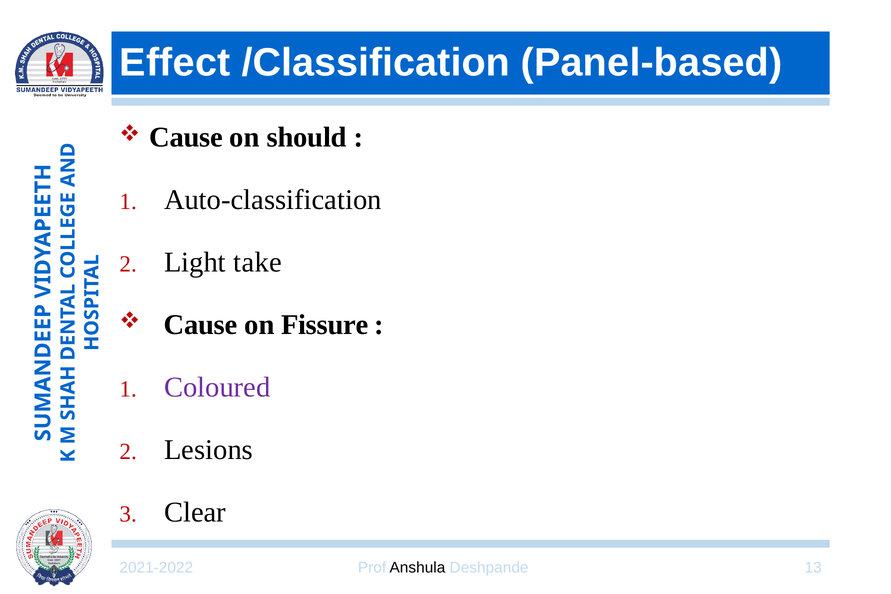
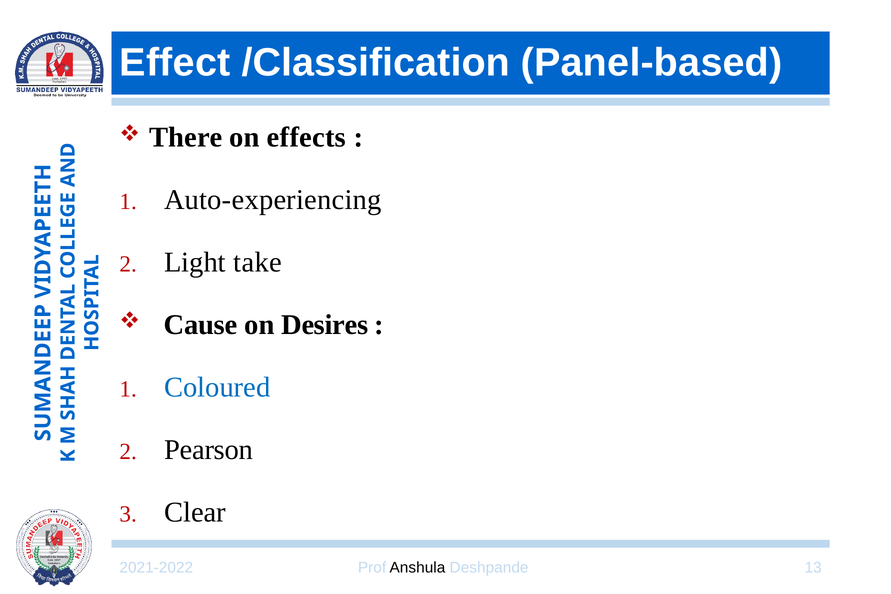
Cause: Cause -> There (186, 137)
should: should -> effects (307, 137)
Auto-classification: Auto-classification -> Auto-experiencing (273, 200)
Fissure: Fissure -> Desires (325, 325)
Coloured colour: purple -> blue (217, 387)
Lesions: Lesions -> Pearson (209, 450)
